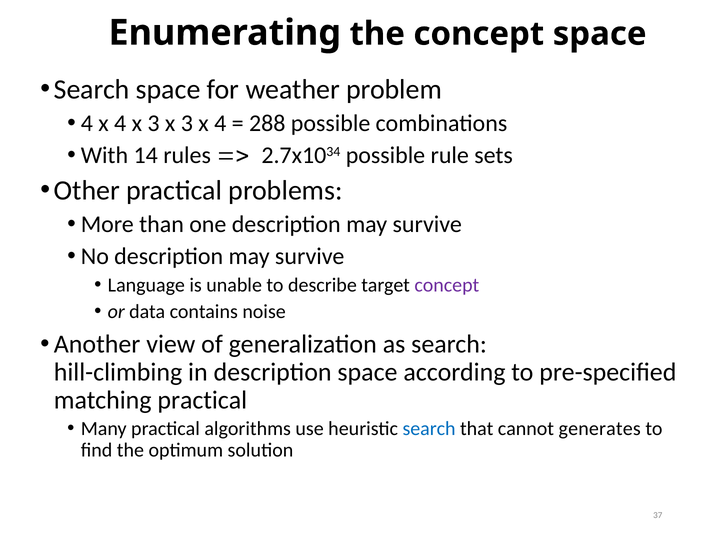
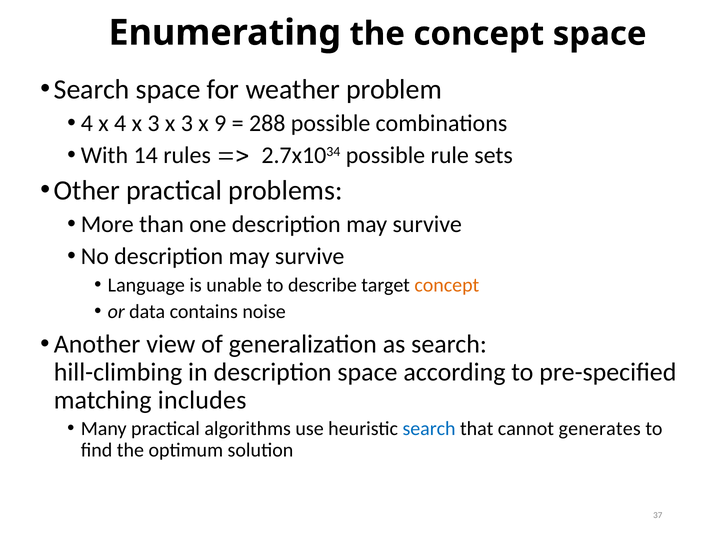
3 x 4: 4 -> 9 (220, 123)
concept colour: purple -> orange (447, 285)
matching practical: practical -> includes (202, 400)
